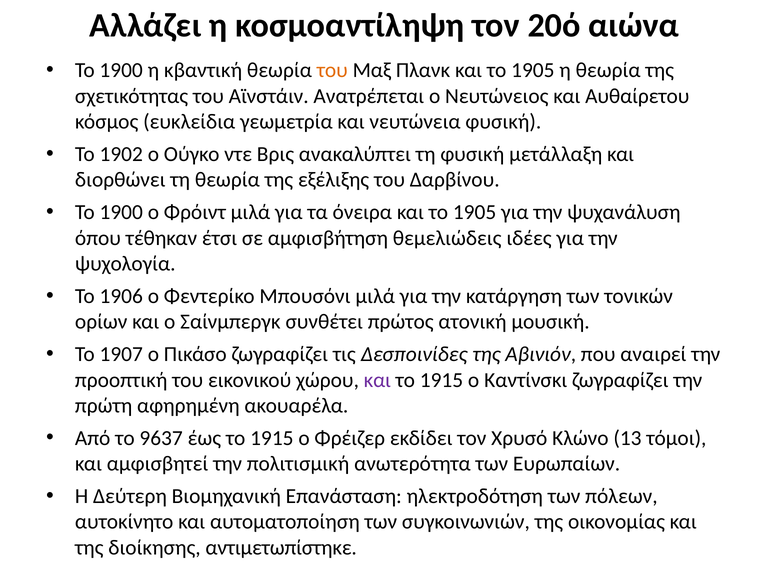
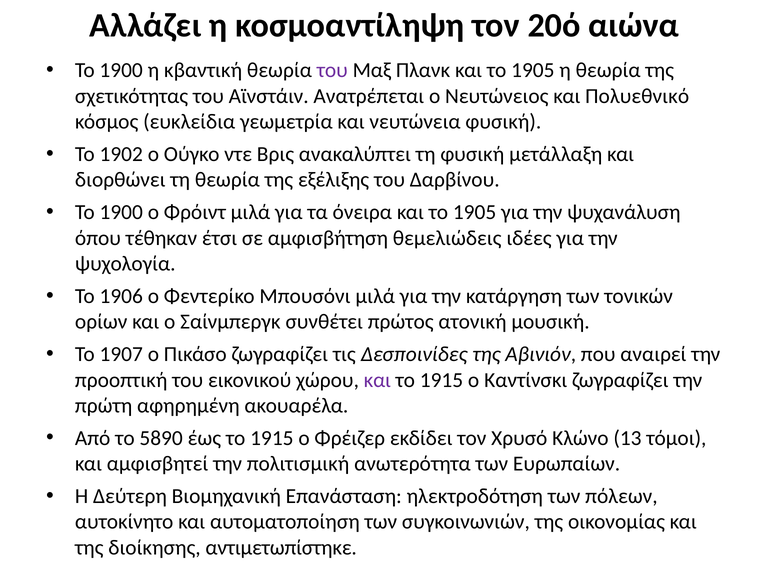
του colour: orange -> purple (332, 70)
Αυθαίρετου: Αυθαίρετου -> Πολυεθνικό (637, 96)
9637: 9637 -> 5890 (161, 438)
